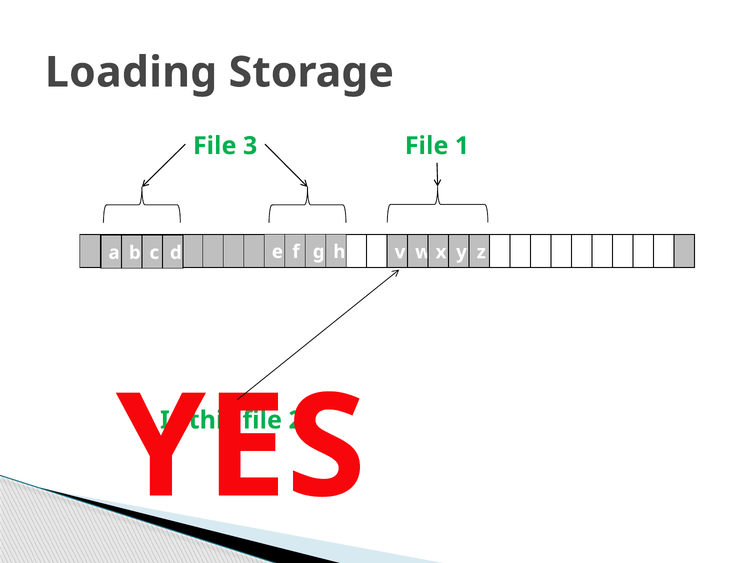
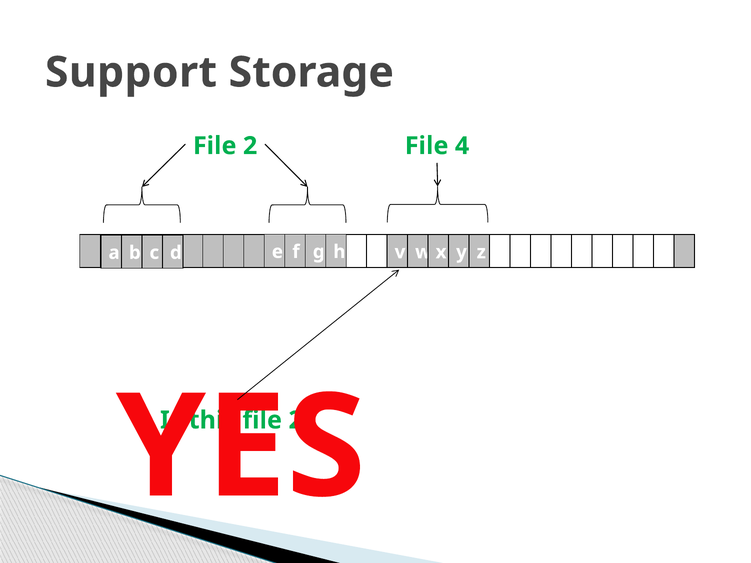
Loading: Loading -> Support (131, 72)
3: 3 -> 2 (250, 146)
1: 1 -> 4 (462, 146)
